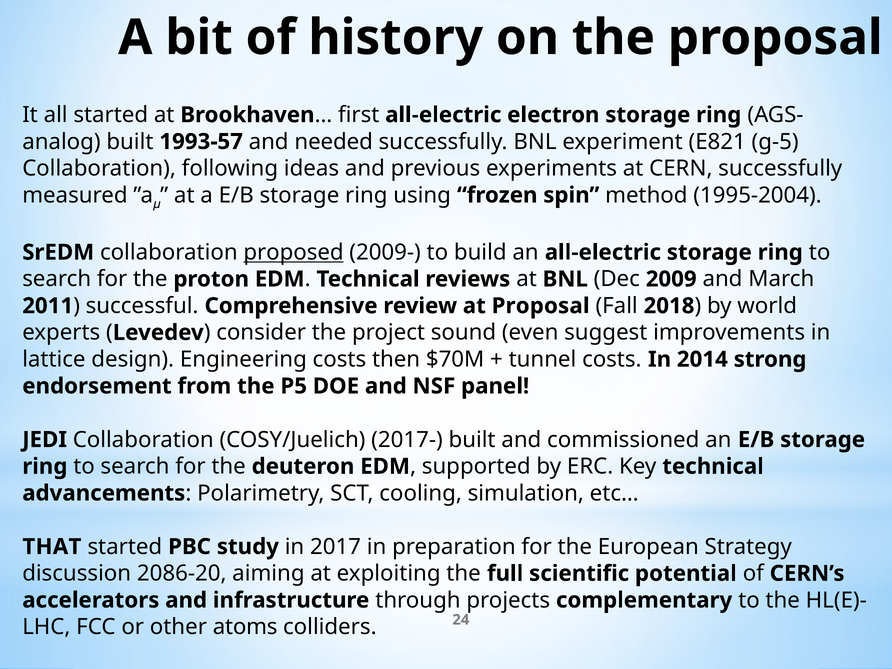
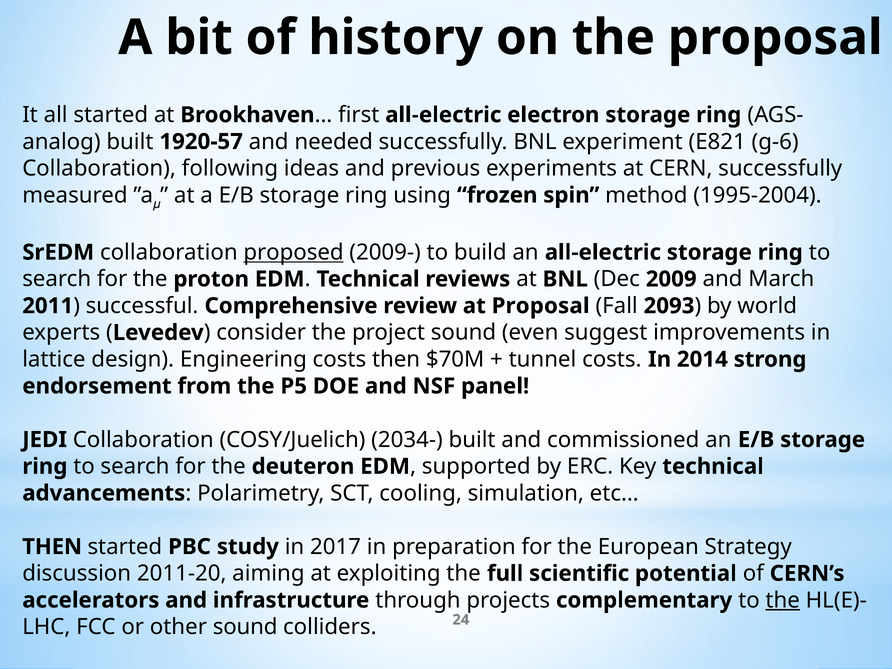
1993-57: 1993-57 -> 1920-57 (201, 142)
g-5: g-5 -> g-6 (775, 142)
2018: 2018 -> 2093 (669, 306)
2017-: 2017- -> 2034- (407, 440)
THAT: THAT -> THEN (52, 547)
2086-20: 2086-20 -> 2011-20 (182, 573)
the underline: none -> present (783, 600)
other atoms: atoms -> sound (245, 627)
